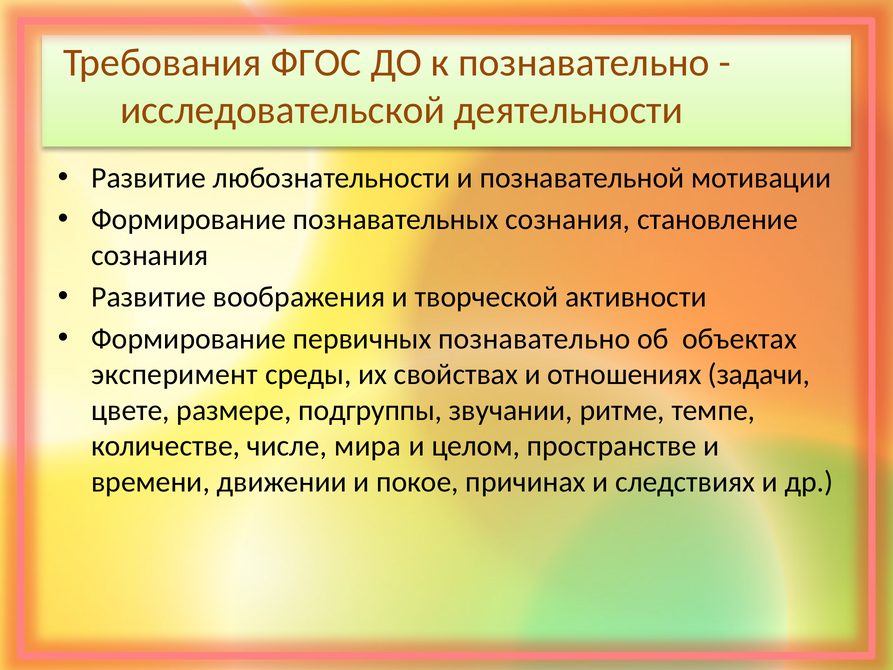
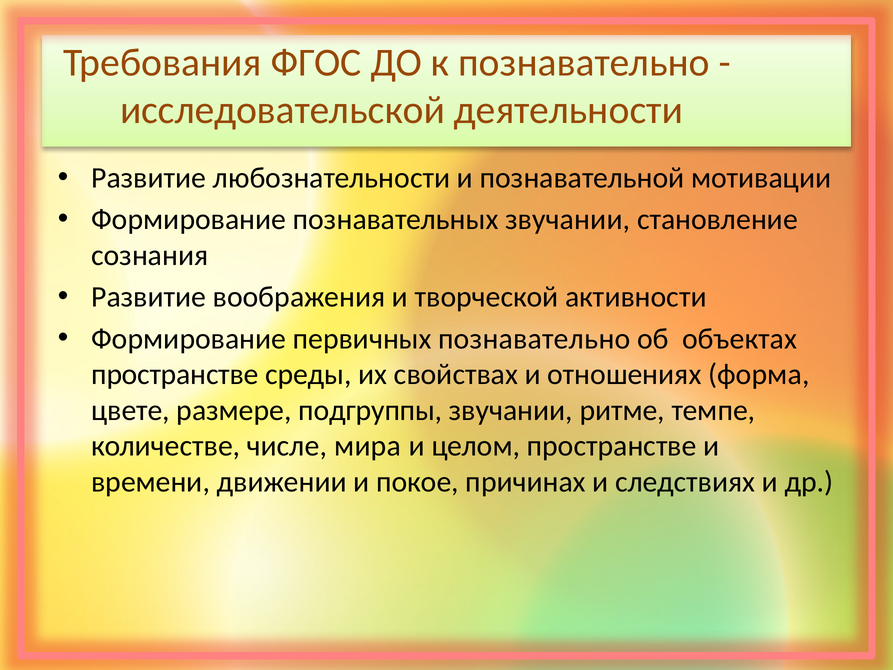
познавательных сознания: сознания -> звучании (568, 220)
эксперимент: эксперимент -> пространстве (175, 374)
задачи: задачи -> форма (759, 374)
